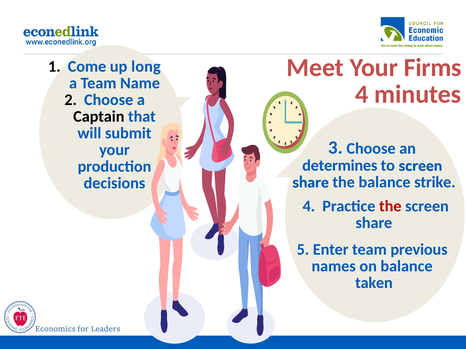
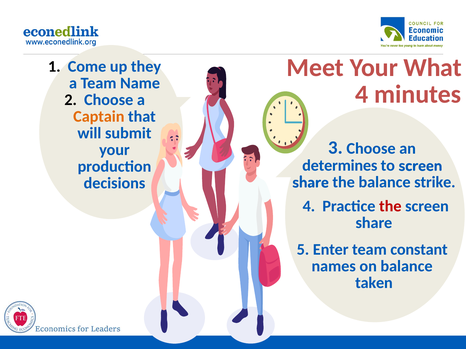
Firms: Firms -> What (433, 68)
long: long -> they (146, 67)
Captain colour: black -> orange (99, 117)
previous: previous -> constant (419, 250)
